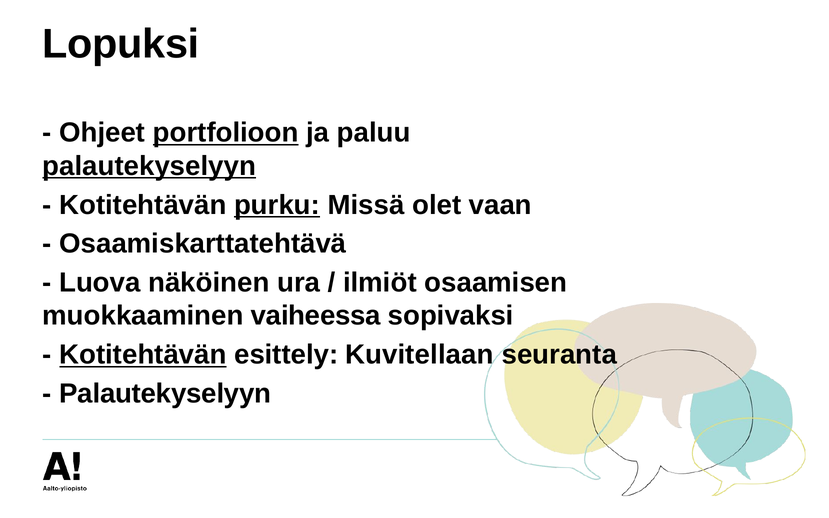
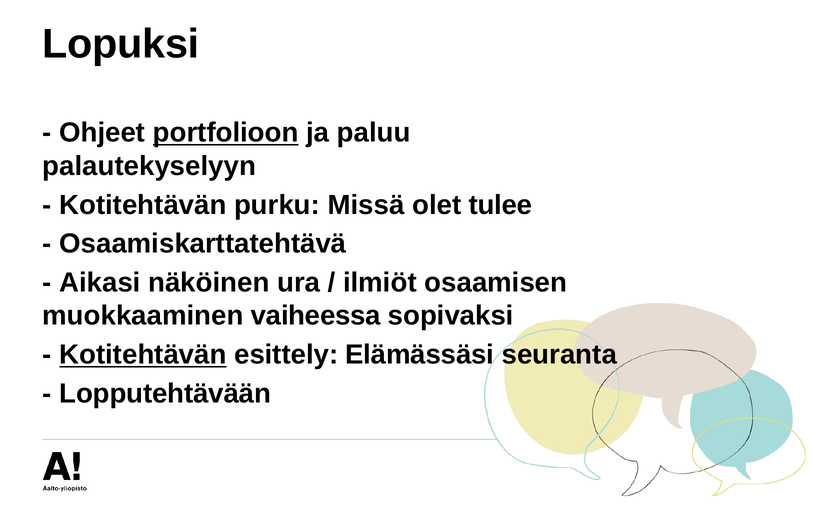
palautekyselyyn underline: present -> none (149, 166)
purku underline: present -> none (277, 205)
vaan: vaan -> tulee (501, 205)
Luova: Luova -> Aikasi (100, 283)
Kuvitellaan: Kuvitellaan -> Elämässäsi (420, 355)
Palautekyselyyn: Palautekyselyyn -> Lopputehtävään (165, 394)
